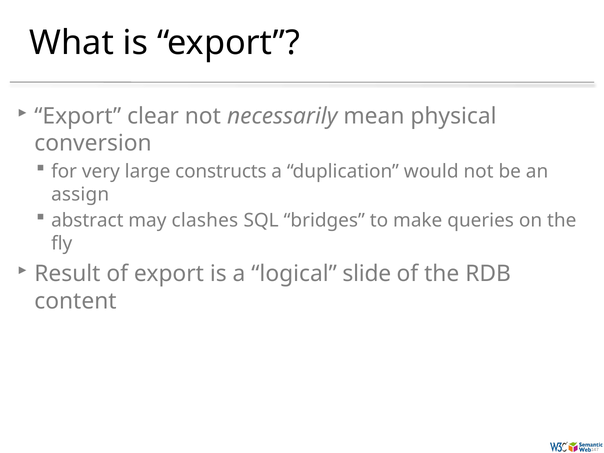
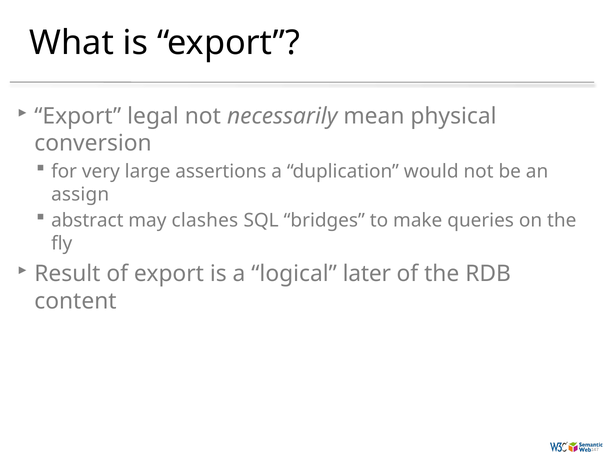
clear: clear -> legal (153, 116)
constructs: constructs -> assertions (221, 172)
slide: slide -> later (367, 274)
